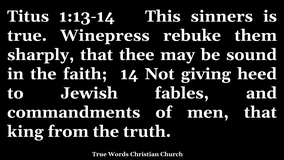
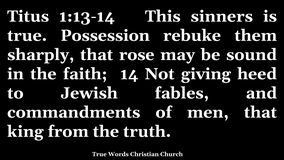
Winepress: Winepress -> Possession (105, 35)
thee: thee -> rose (137, 55)
